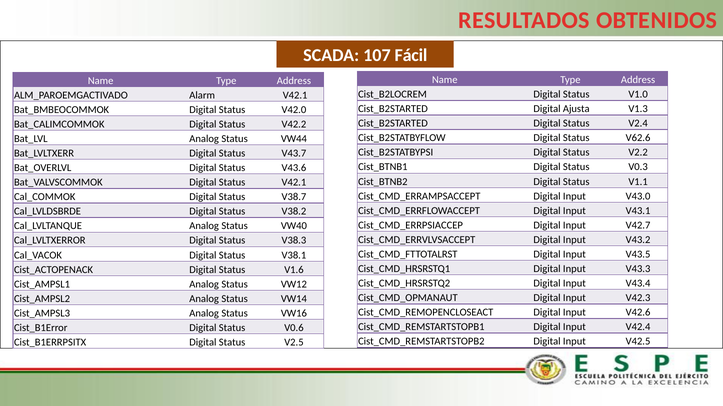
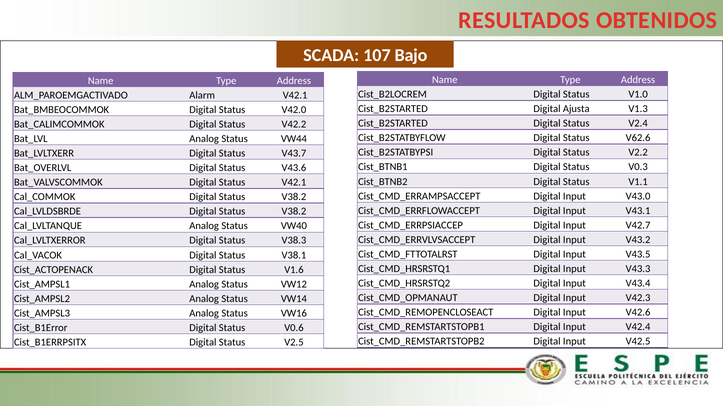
Fácil: Fácil -> Bajo (411, 55)
V38.7: V38.7 -> V38.2 (294, 197)
